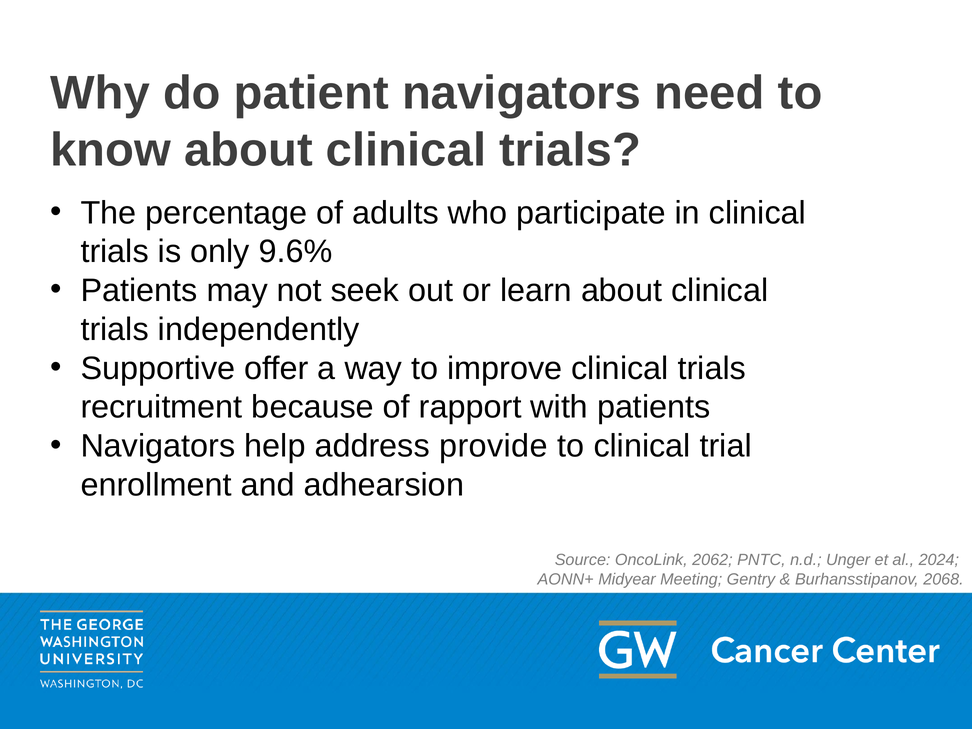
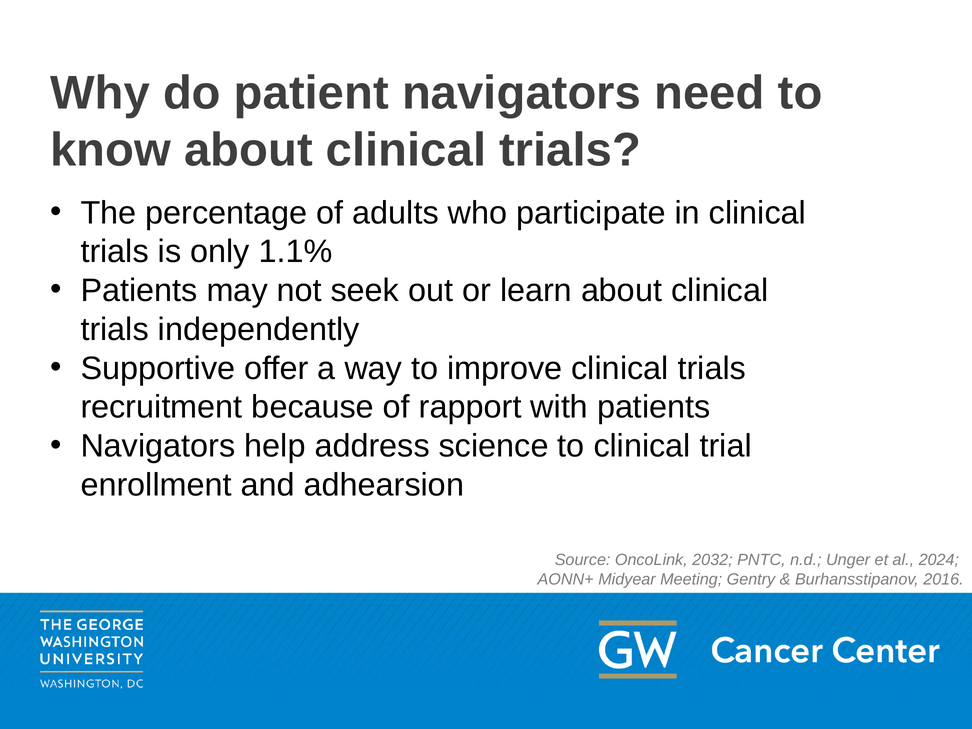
9.6%: 9.6% -> 1.1% (296, 252)
provide: provide -> science (494, 446)
2062: 2062 -> 2032 (712, 560)
2068: 2068 -> 2016 (943, 580)
